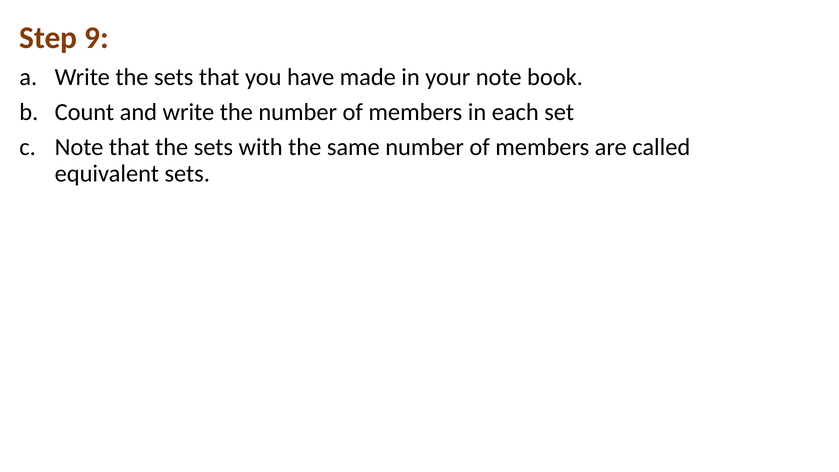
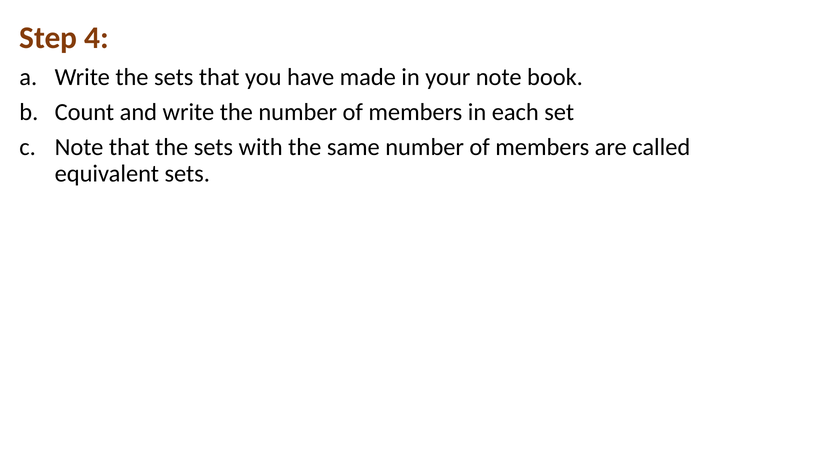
9: 9 -> 4 (97, 38)
